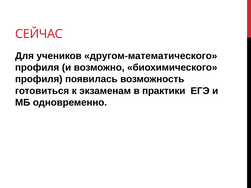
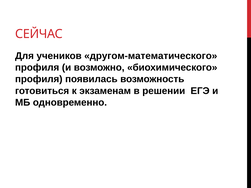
практики: практики -> решении (164, 91)
